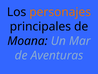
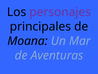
personajes colour: orange -> purple (60, 12)
